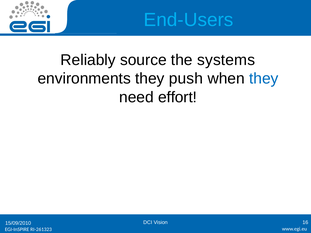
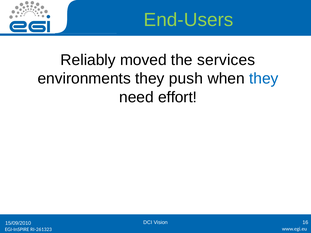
End-Users colour: light blue -> light green (189, 20)
source: source -> moved (143, 60)
systems: systems -> services (226, 60)
